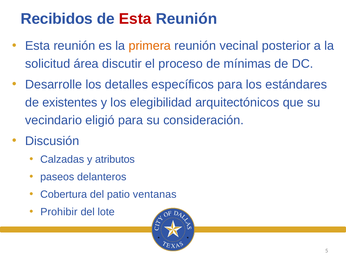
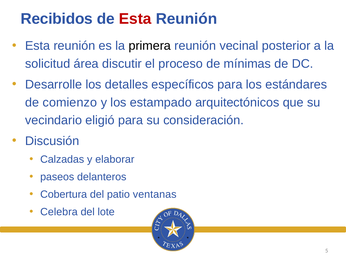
primera colour: orange -> black (150, 46)
existentes: existentes -> comienzo (70, 103)
elegibilidad: elegibilidad -> estampado (161, 103)
atributos: atributos -> elaborar (115, 160)
Prohibir: Prohibir -> Celebra (59, 212)
